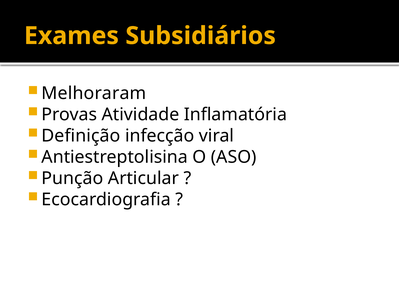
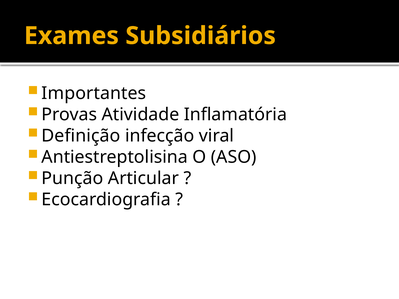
Melhoraram: Melhoraram -> Importantes (94, 93)
